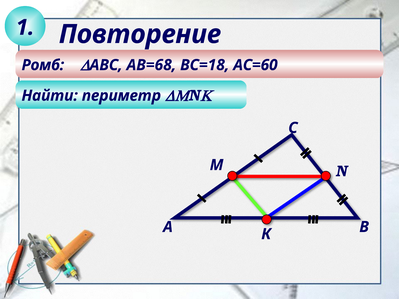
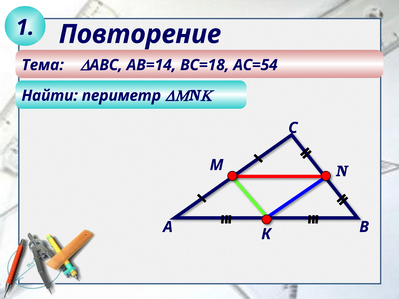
Ромб: Ромб -> Тема (43, 65)
АВ=68: АВ=68 -> АВ=14 (151, 65)
АС=60: АС=60 -> АС=54 (255, 65)
